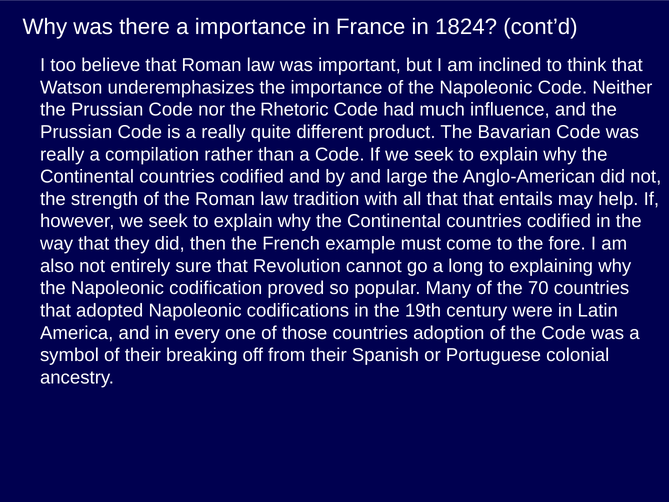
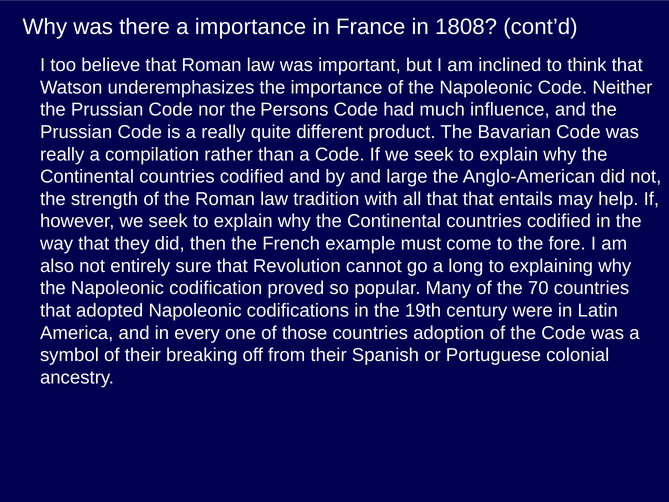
1824: 1824 -> 1808 (466, 27)
Rhetoric: Rhetoric -> Persons (294, 110)
